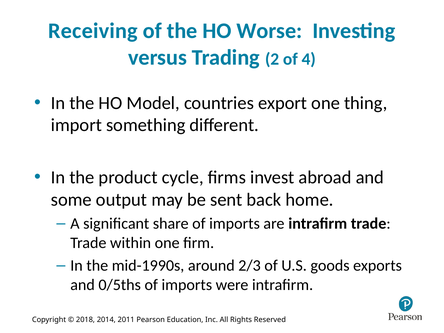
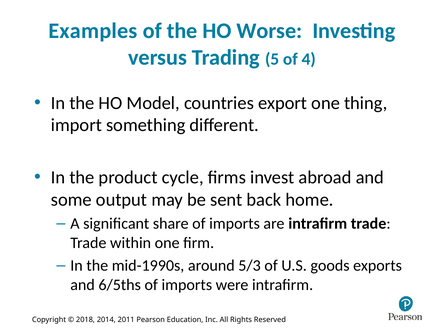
Receiving: Receiving -> Examples (93, 31)
2: 2 -> 5 (272, 59)
2/3: 2/3 -> 5/3 (250, 266)
0/5ths: 0/5ths -> 6/5ths (120, 285)
